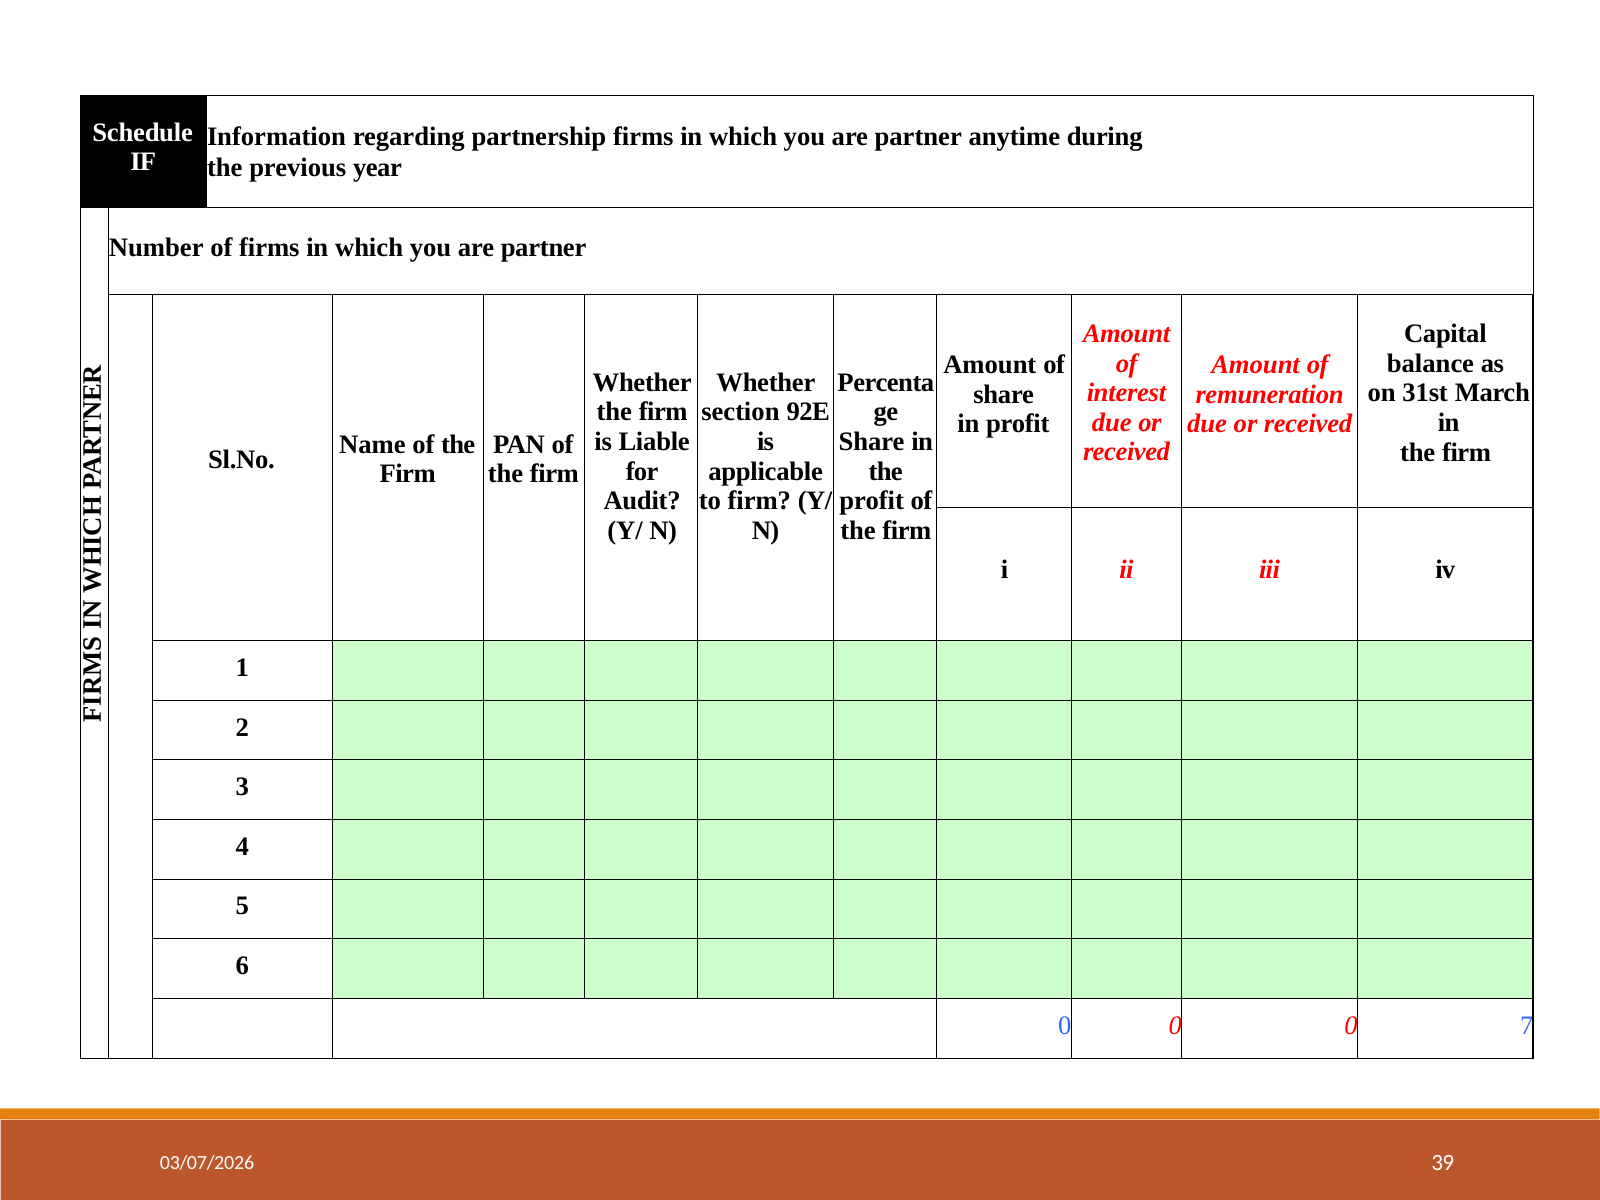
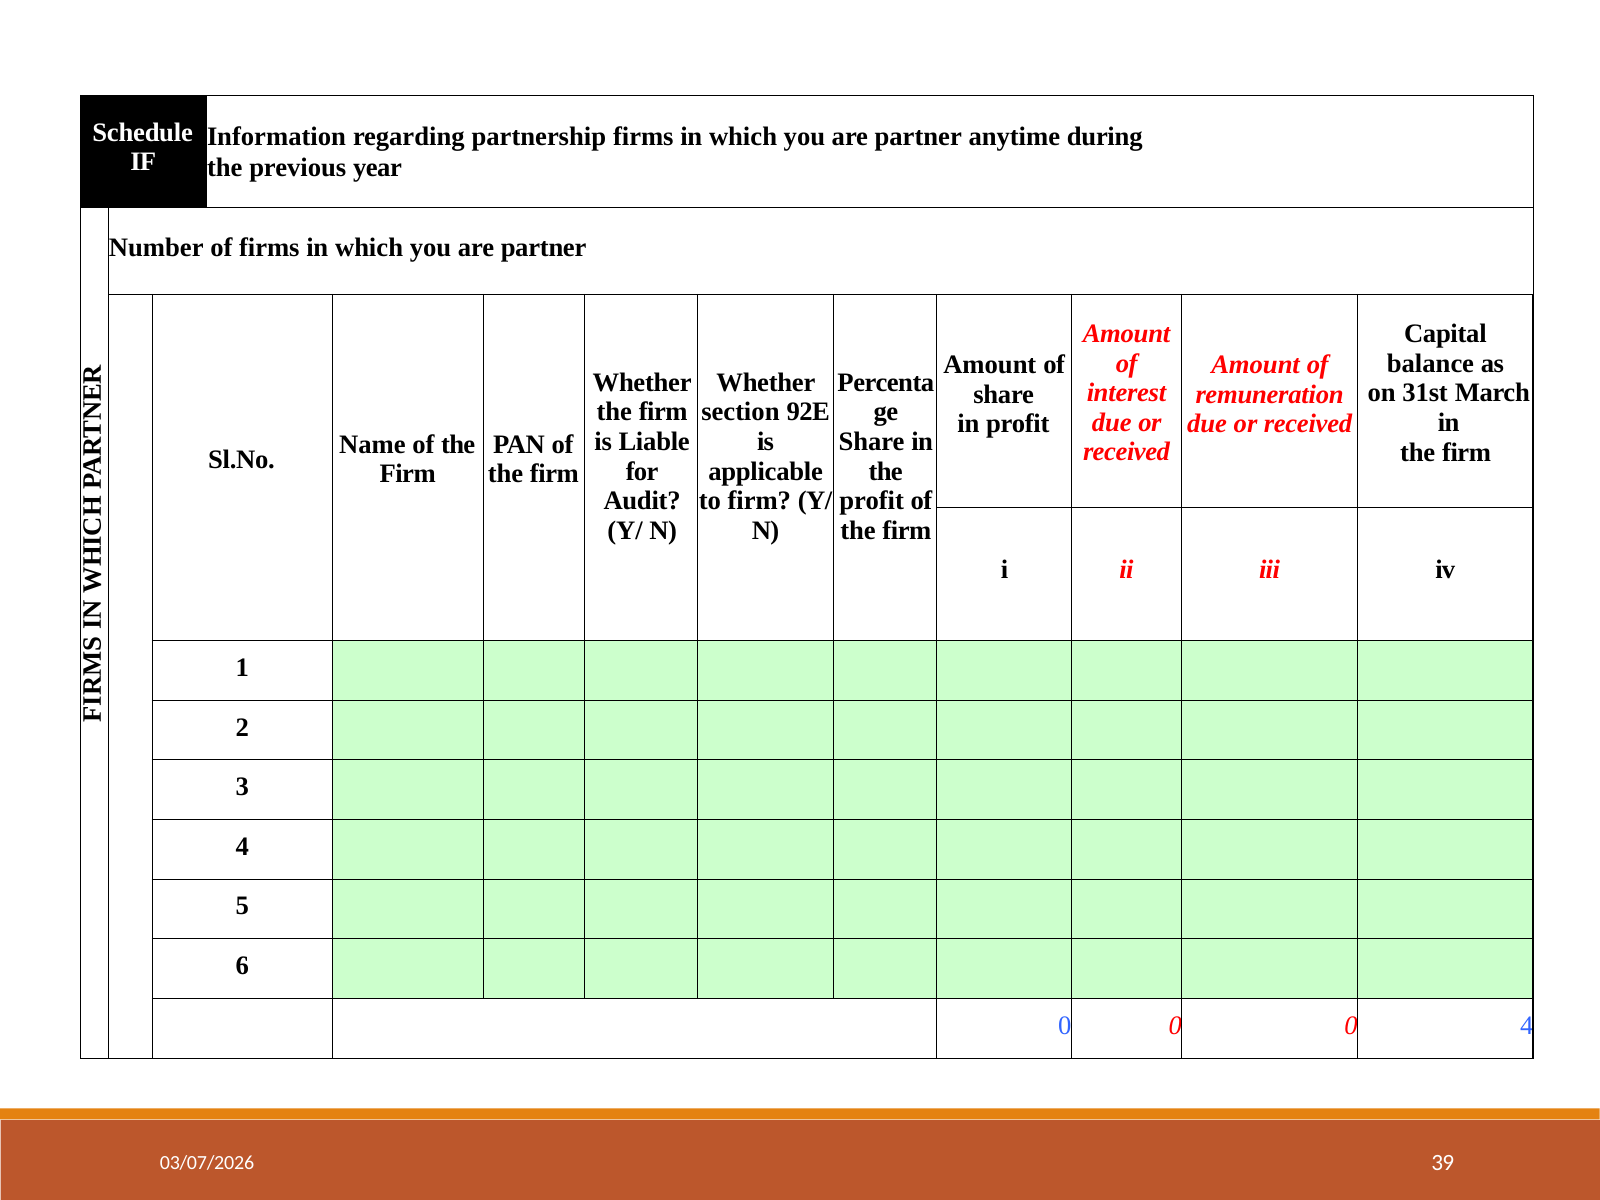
0 7: 7 -> 4 (1527, 1026)
